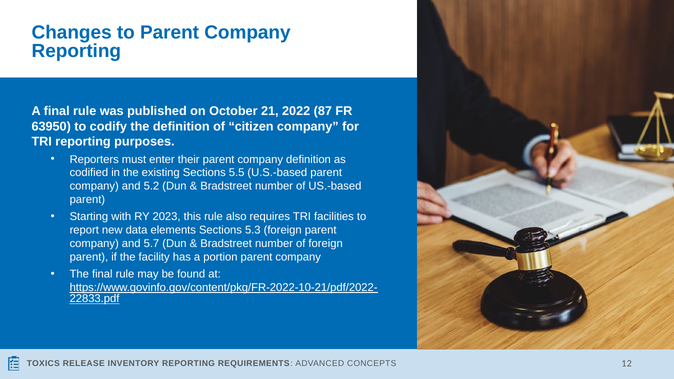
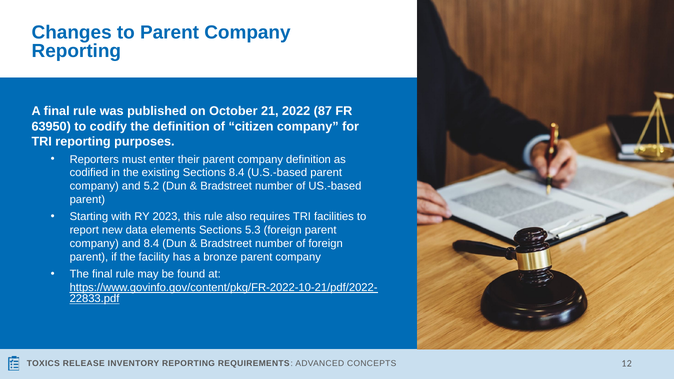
Sections 5.5: 5.5 -> 8.4 (237, 173)
and 5.7: 5.7 -> 8.4 (151, 244)
portion: portion -> bronze (220, 257)
